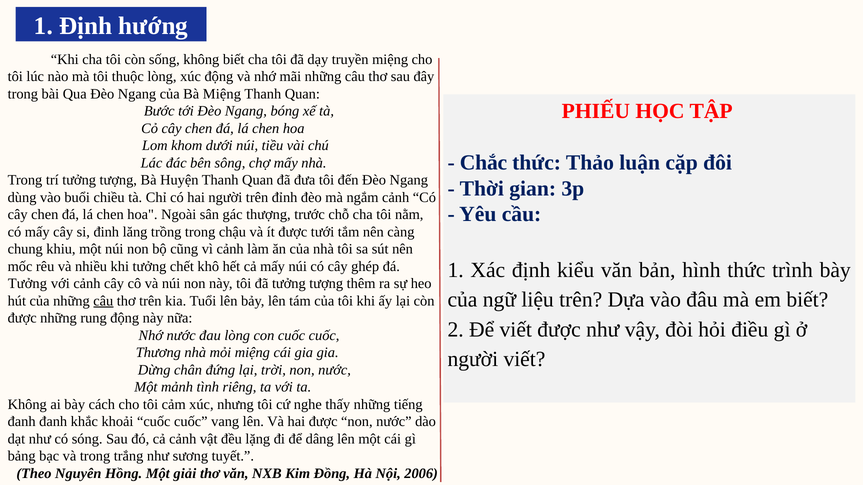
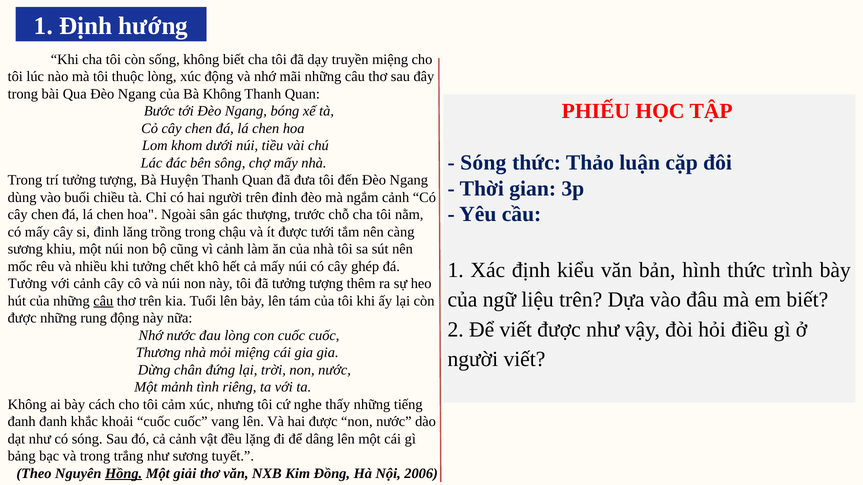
Bà Miệng: Miệng -> Không (222, 94)
Chắc: Chắc -> Sóng (483, 163)
chung: chung -> sương (25, 249)
Hồng underline: none -> present (124, 474)
